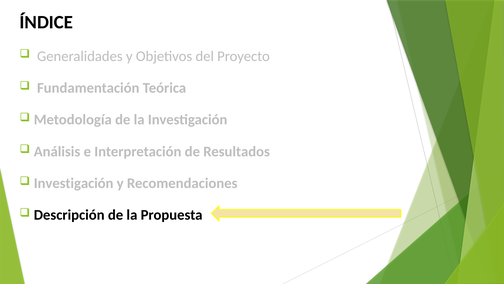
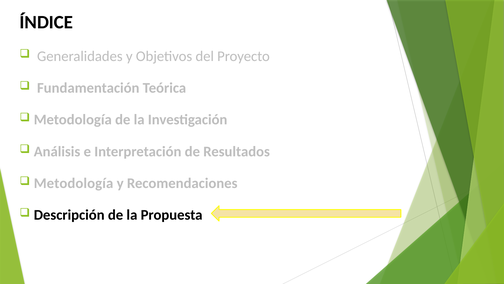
Investigación: Investigación -> Metodología (74, 183)
